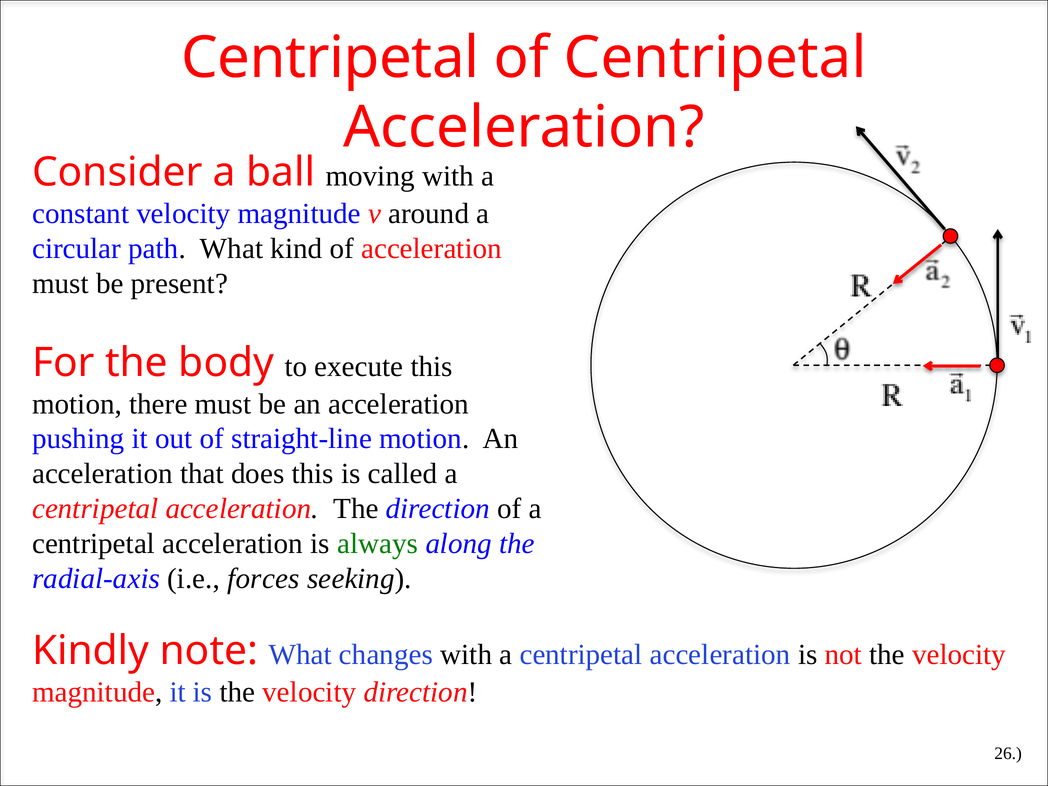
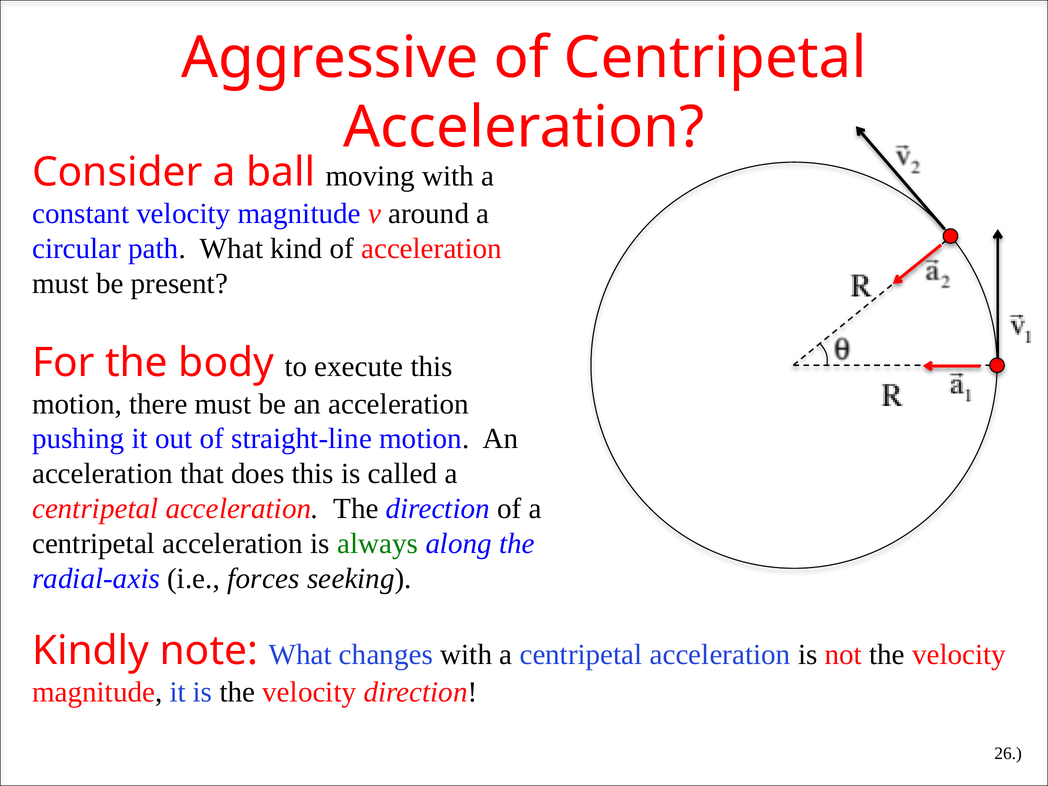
Centripetal: Centripetal -> Aggressive (330, 58)
